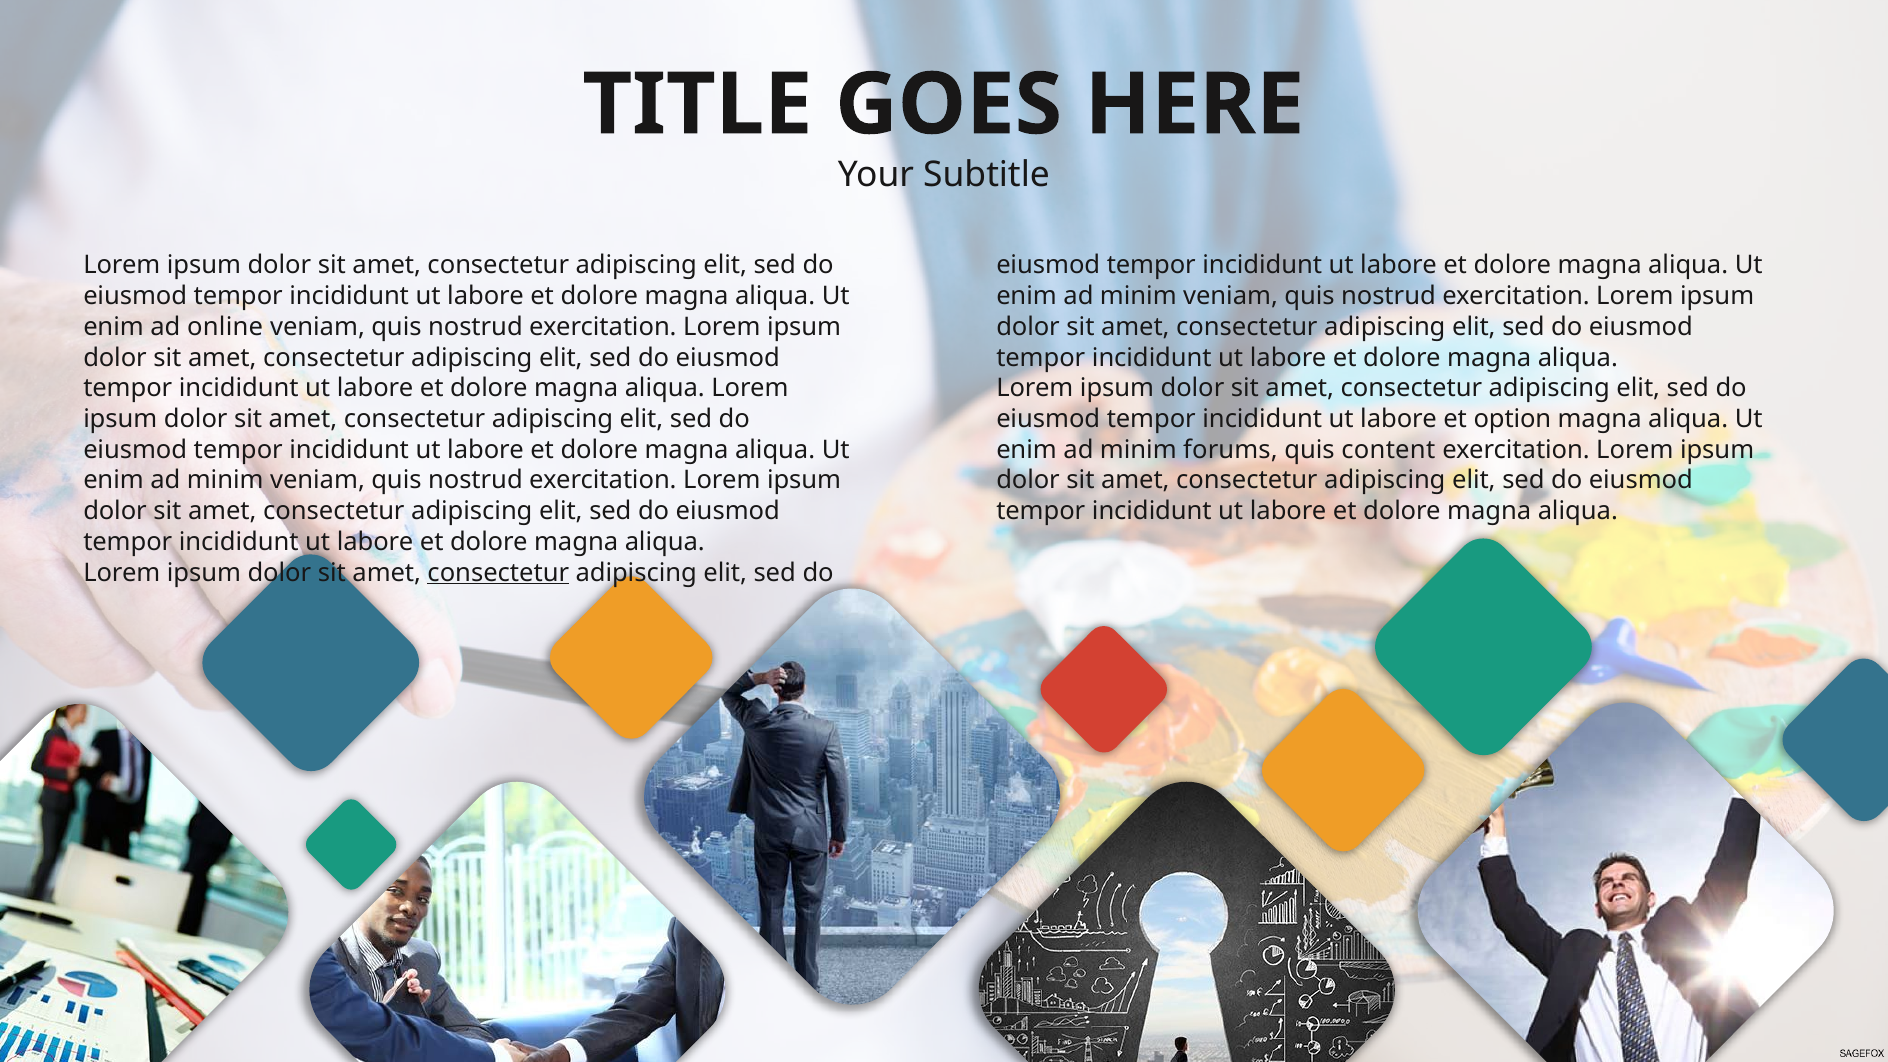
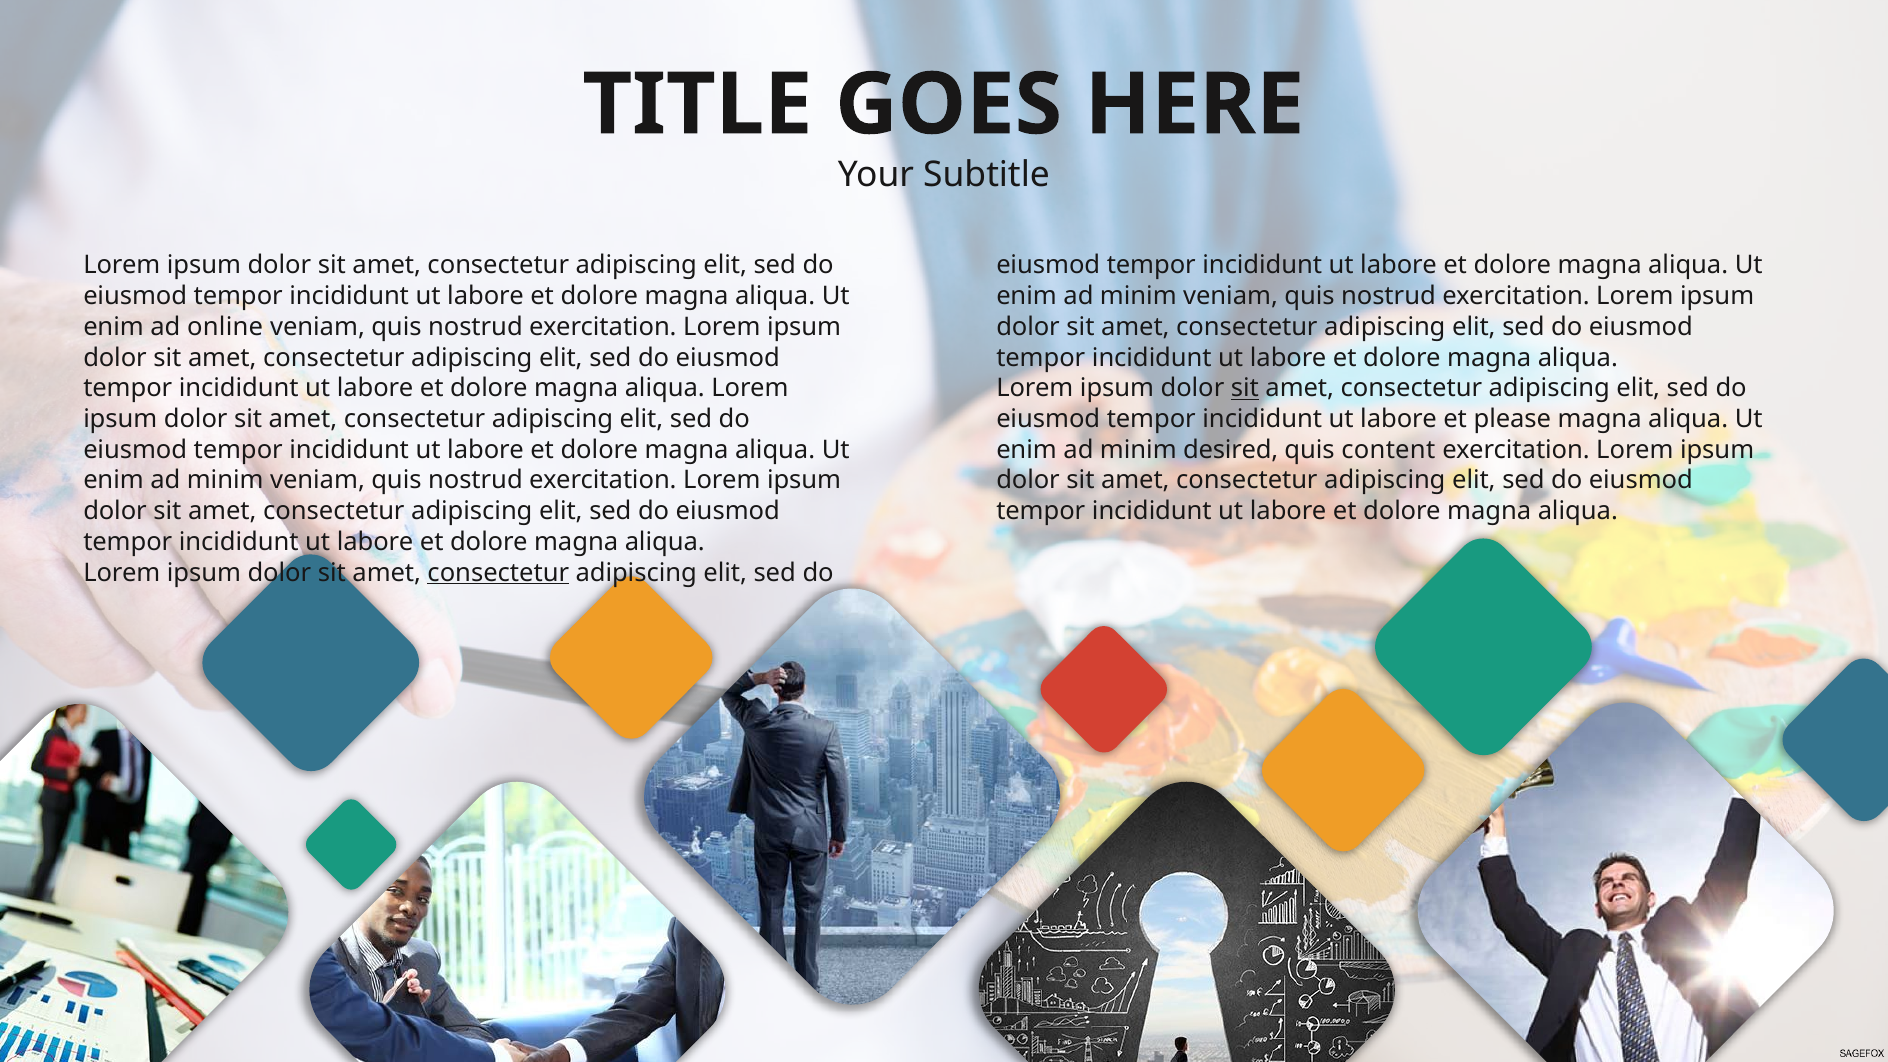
sit underline: none -> present (1245, 388)
option: option -> please (1512, 419)
forums: forums -> desired (1231, 450)
